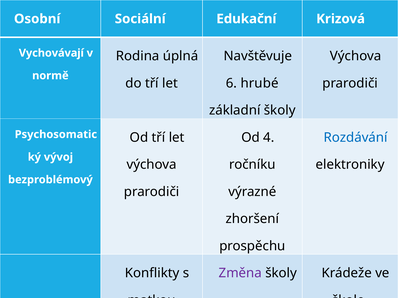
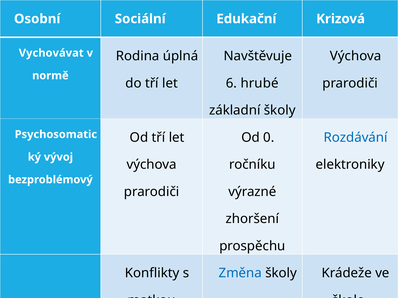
Vychovávají: Vychovávají -> Vychovávat (51, 53)
4: 4 -> 0 (269, 138)
Změna colour: purple -> blue (240, 274)
